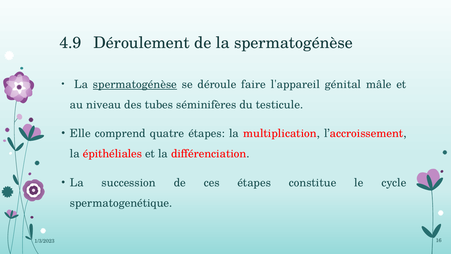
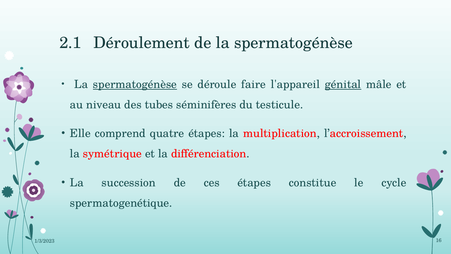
4.9: 4.9 -> 2.1 (70, 43)
génital underline: none -> present (343, 84)
épithéliales: épithéliales -> symétrique (112, 154)
